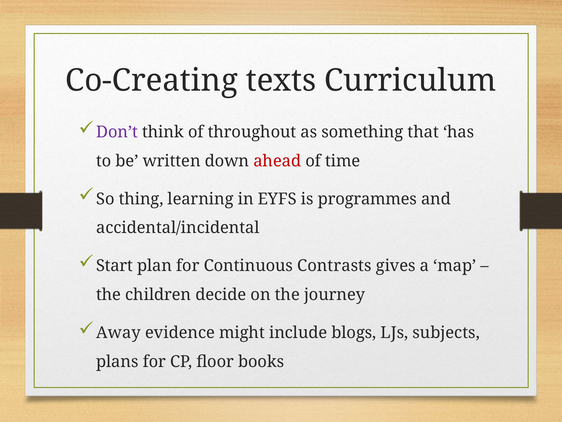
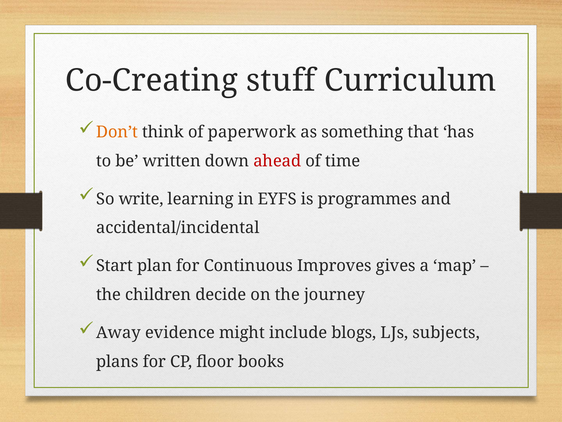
texts: texts -> stuff (281, 80)
Don’t colour: purple -> orange (117, 132)
throughout: throughout -> paperwork (252, 132)
thing: thing -> write (141, 199)
Contrasts: Contrasts -> Improves (334, 266)
